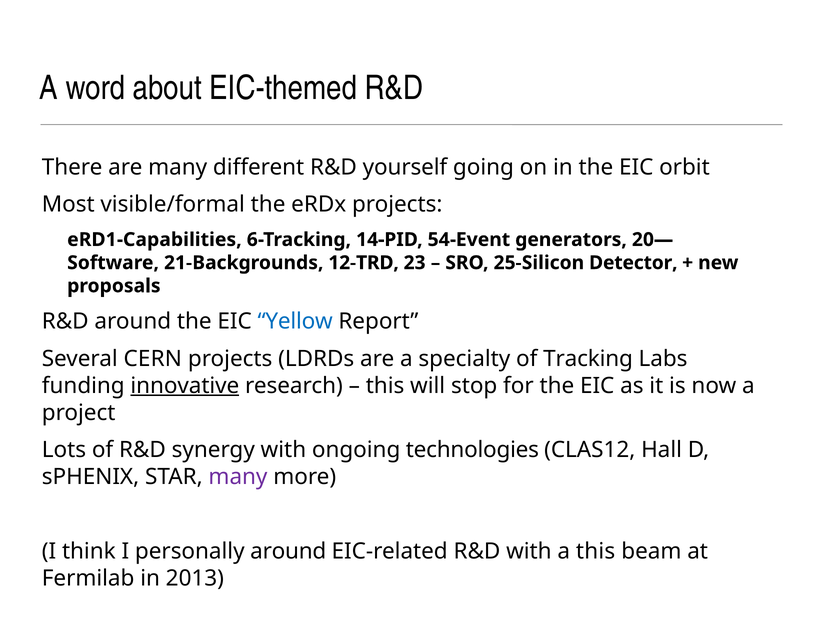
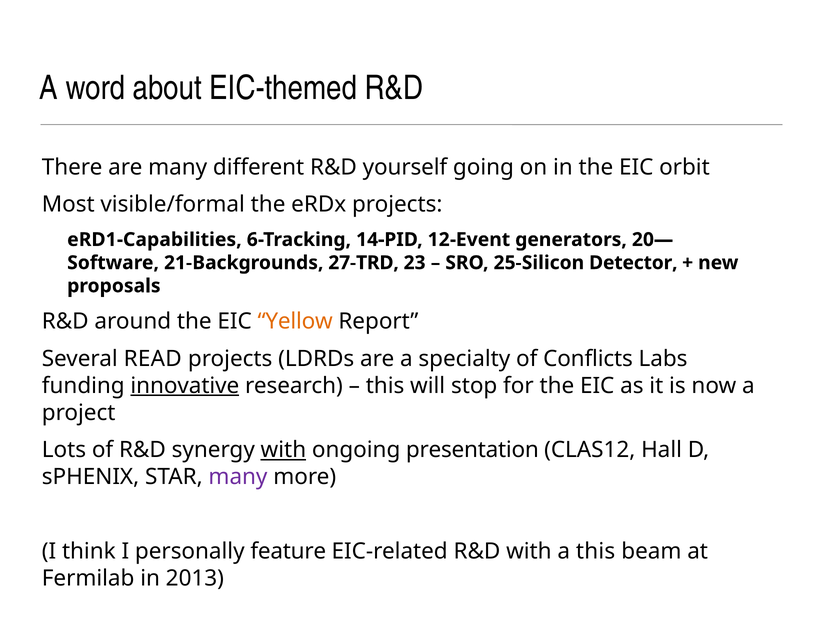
54-Event: 54-Event -> 12-Event (469, 240)
12-TRD: 12-TRD -> 27-TRD (364, 263)
Yellow colour: blue -> orange (295, 322)
CERN: CERN -> READ (153, 359)
Tracking: Tracking -> Conflicts (588, 359)
with underline: none -> present (283, 450)
technologies: technologies -> presentation (472, 450)
personally around: around -> feature (288, 552)
